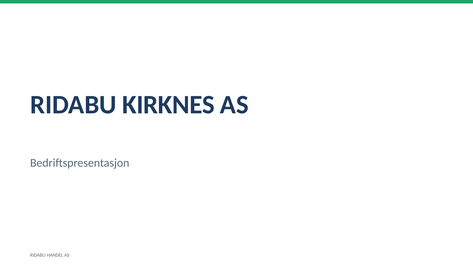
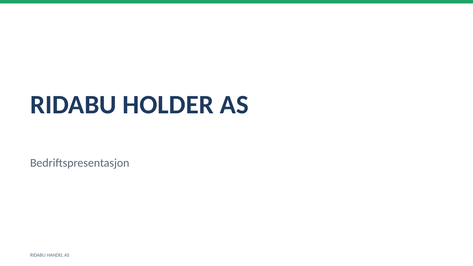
KIRKNES: KIRKNES -> HOLDER (168, 105)
